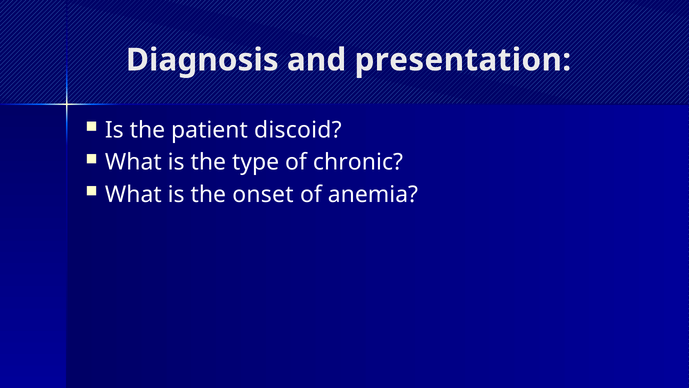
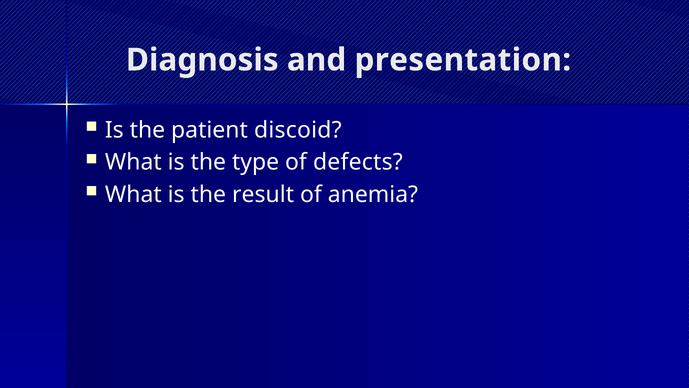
chronic: chronic -> defects (358, 162)
onset: onset -> result (263, 194)
